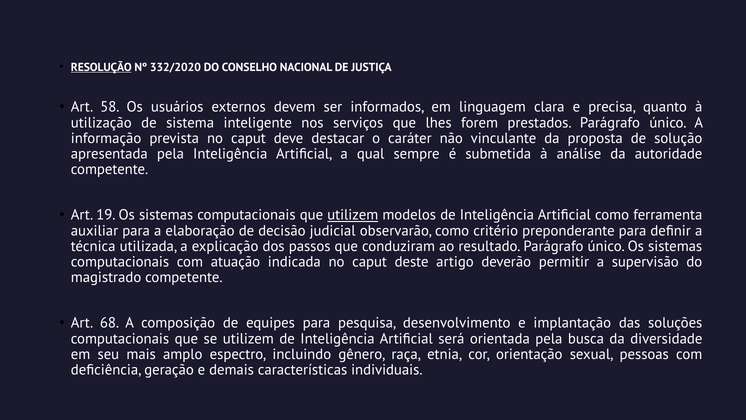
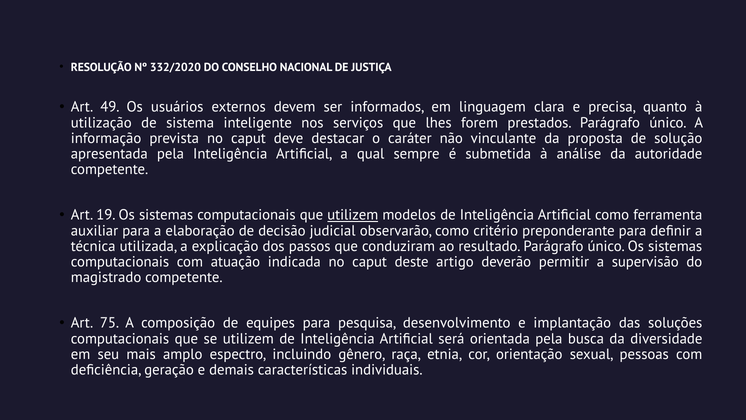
RESOLUÇÃO underline: present -> none (101, 67)
58: 58 -> 49 (110, 107)
68: 68 -> 75 (109, 323)
